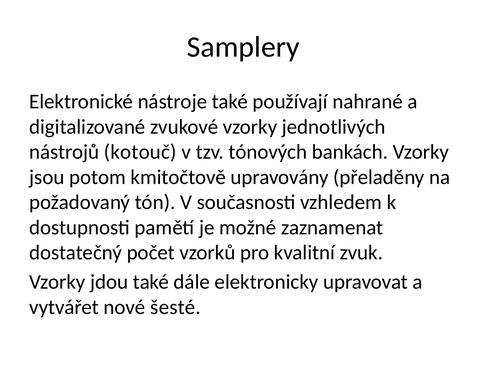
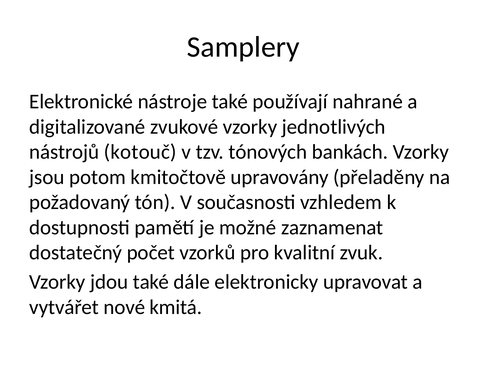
šesté: šesté -> kmitá (176, 307)
